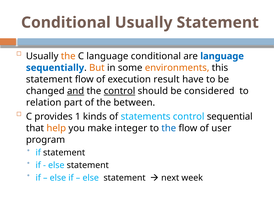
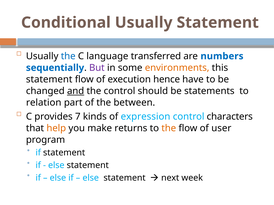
the colour: orange -> blue (68, 56)
language conditional: conditional -> transferred (156, 56)
are language: language -> numbers (222, 56)
But colour: orange -> purple (97, 68)
result: result -> hence (167, 80)
control underline: present -> none (120, 91)
considered: considered -> statements (209, 91)
1: 1 -> 7 (78, 117)
statements: statements -> expression (145, 117)
sequential: sequential -> characters (230, 117)
integer: integer -> returns (131, 128)
the colour: blue -> orange (169, 128)
